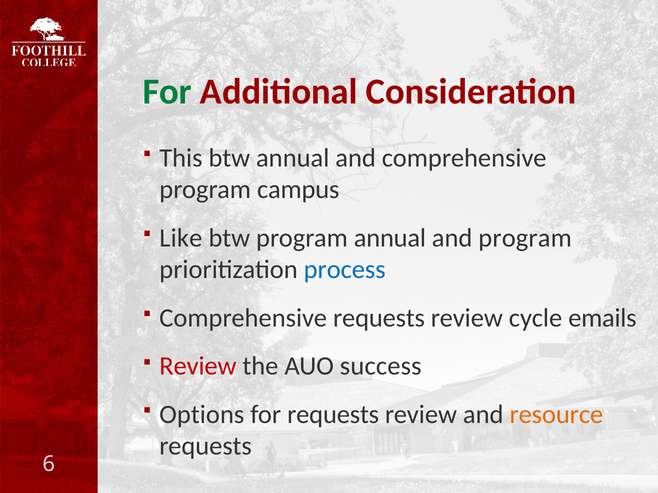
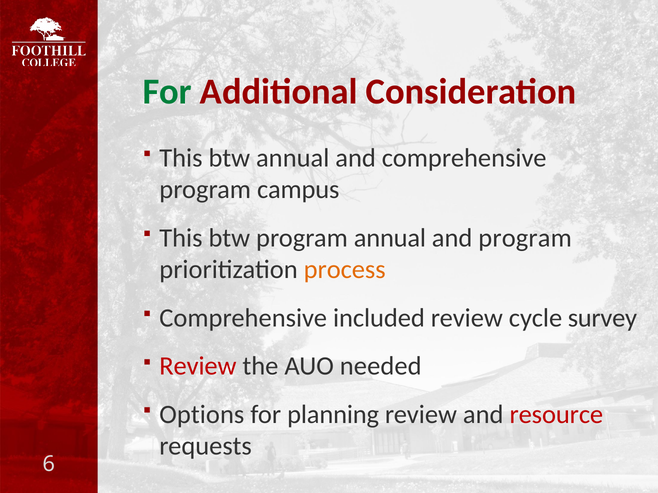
Like: Like -> This (181, 238)
process colour: blue -> orange (345, 270)
Comprehensive requests: requests -> included (379, 318)
emails: emails -> survey (602, 318)
success: success -> needed (381, 366)
for requests: requests -> planning (333, 415)
resource colour: orange -> red (556, 415)
